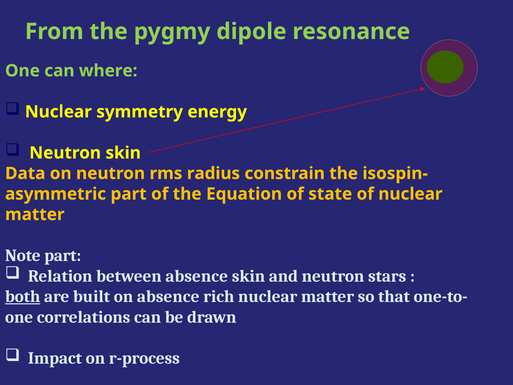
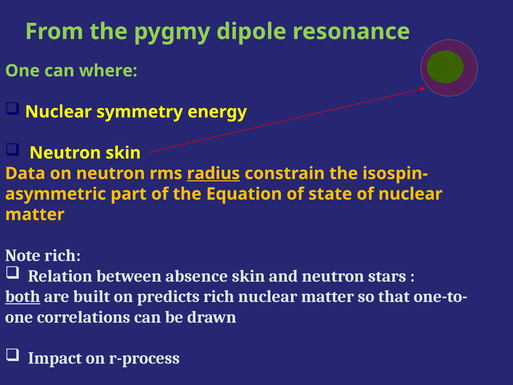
radius underline: none -> present (213, 173)
Note part: part -> rich (63, 255)
on absence: absence -> predicts (168, 296)
